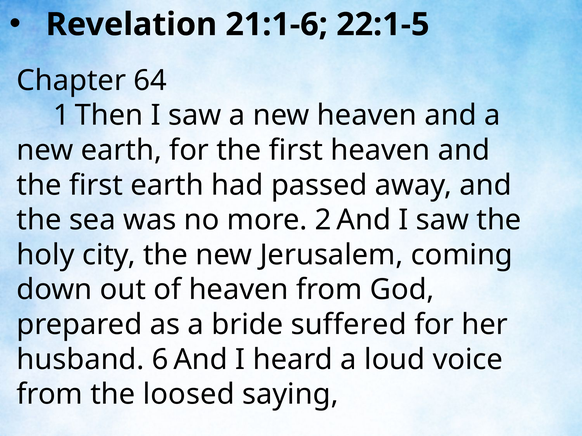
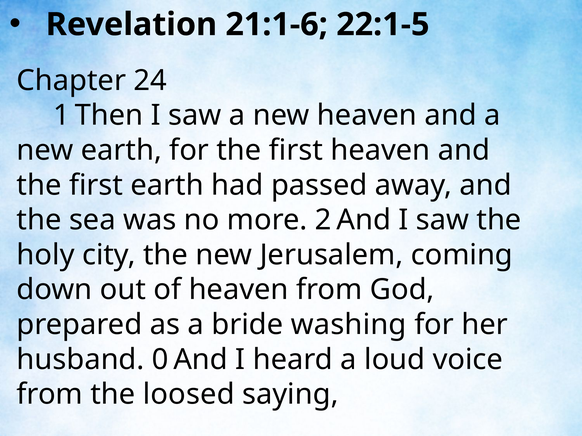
64: 64 -> 24 (150, 81)
suffered: suffered -> washing (349, 325)
6: 6 -> 0 (160, 360)
